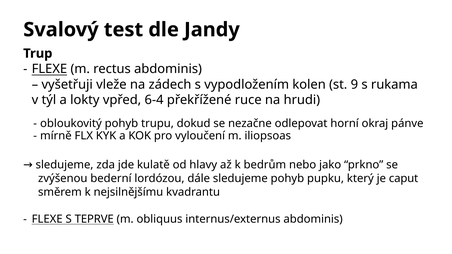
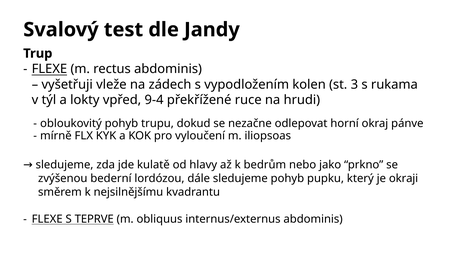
9: 9 -> 3 (354, 85)
6-4: 6-4 -> 9-4 (154, 100)
caput: caput -> okraji (404, 179)
